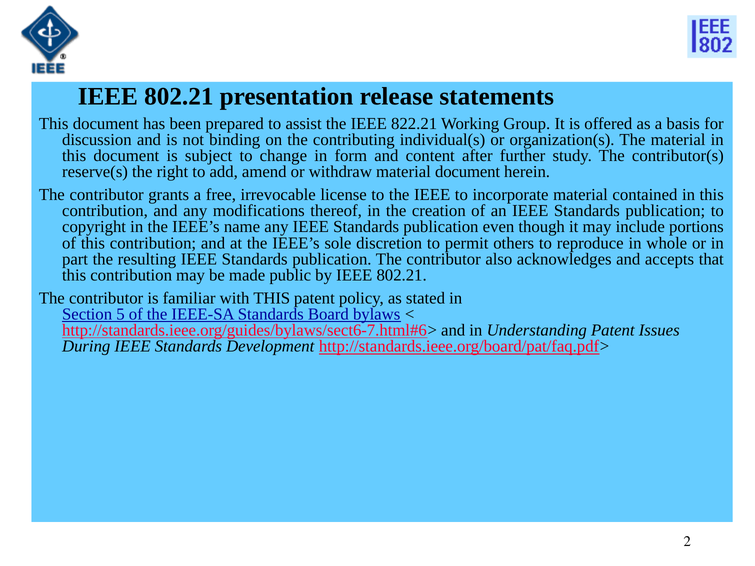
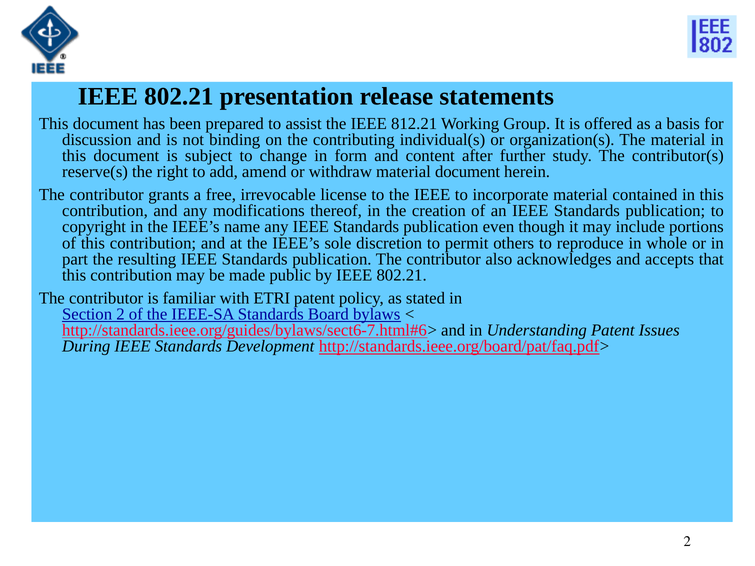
822.21: 822.21 -> 812.21 (414, 124)
with THIS: THIS -> ETRI (272, 298)
Section 5: 5 -> 2 (121, 314)
